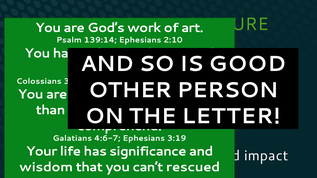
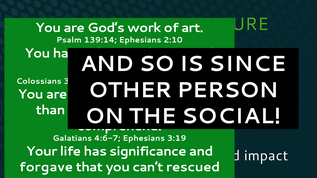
GOOD: GOOD -> SINCE (247, 64)
LETTER: LETTER -> SOCIAL (231, 116)
wisdom: wisdom -> forgave (46, 167)
